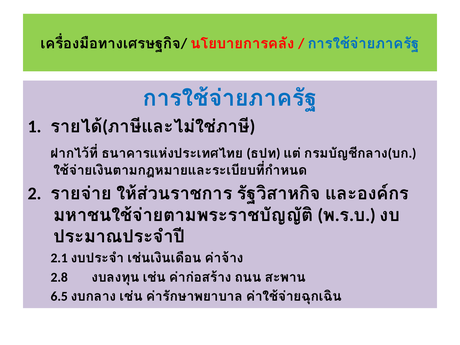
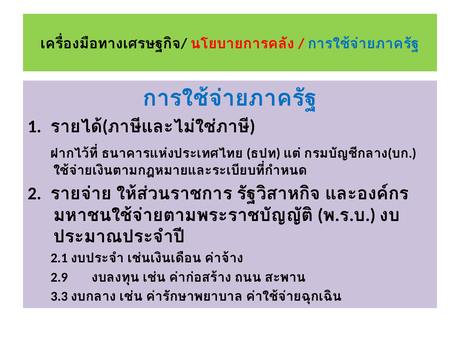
2.8: 2.8 -> 2.9 (59, 277)
6.5: 6.5 -> 3.3 (59, 297)
